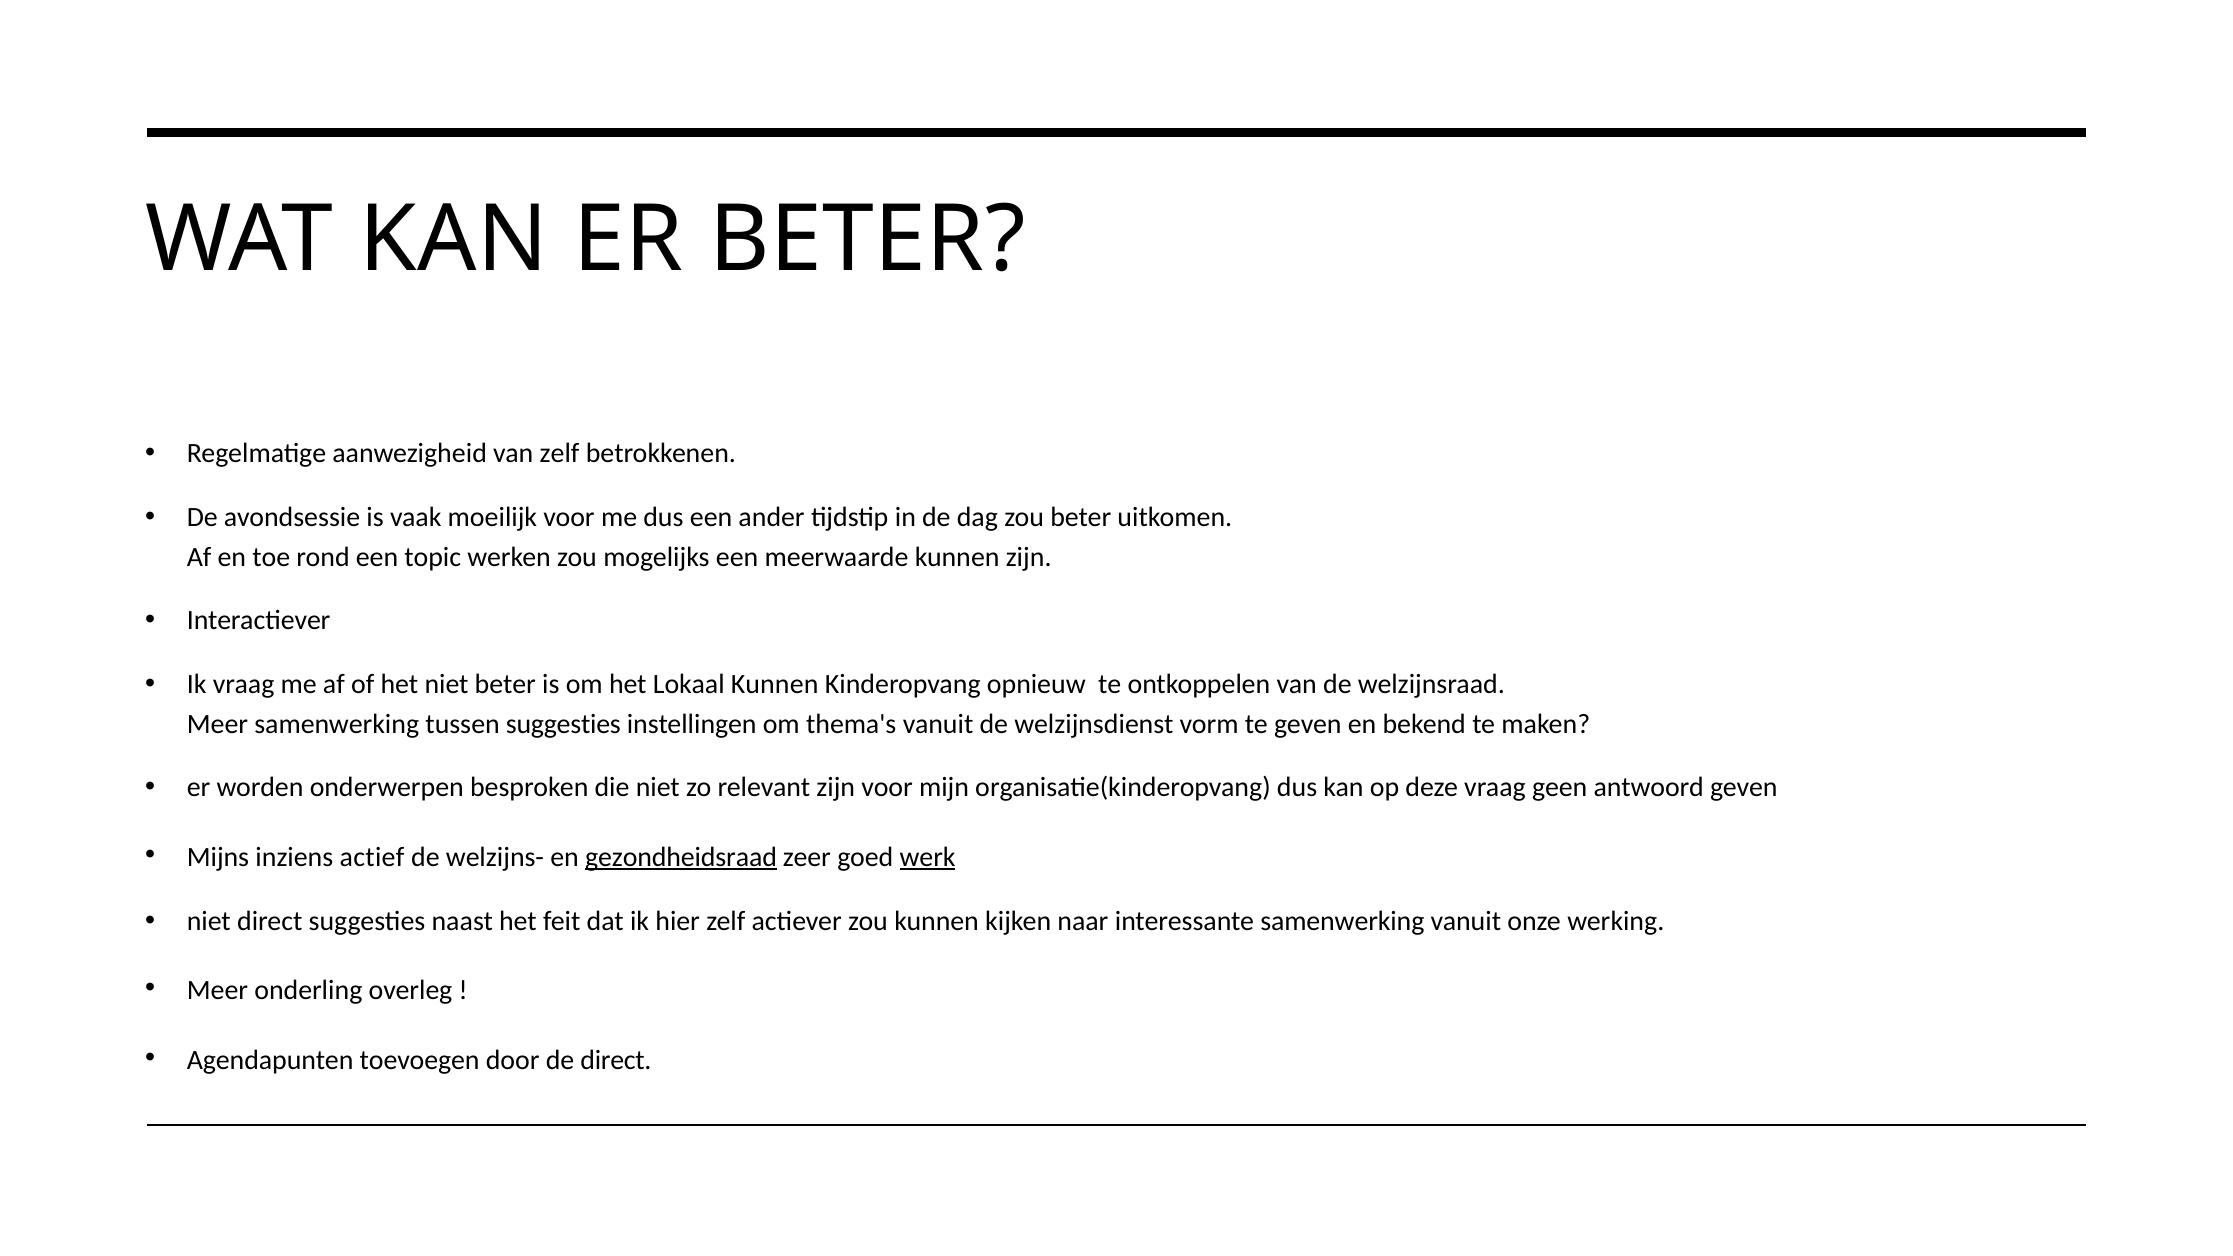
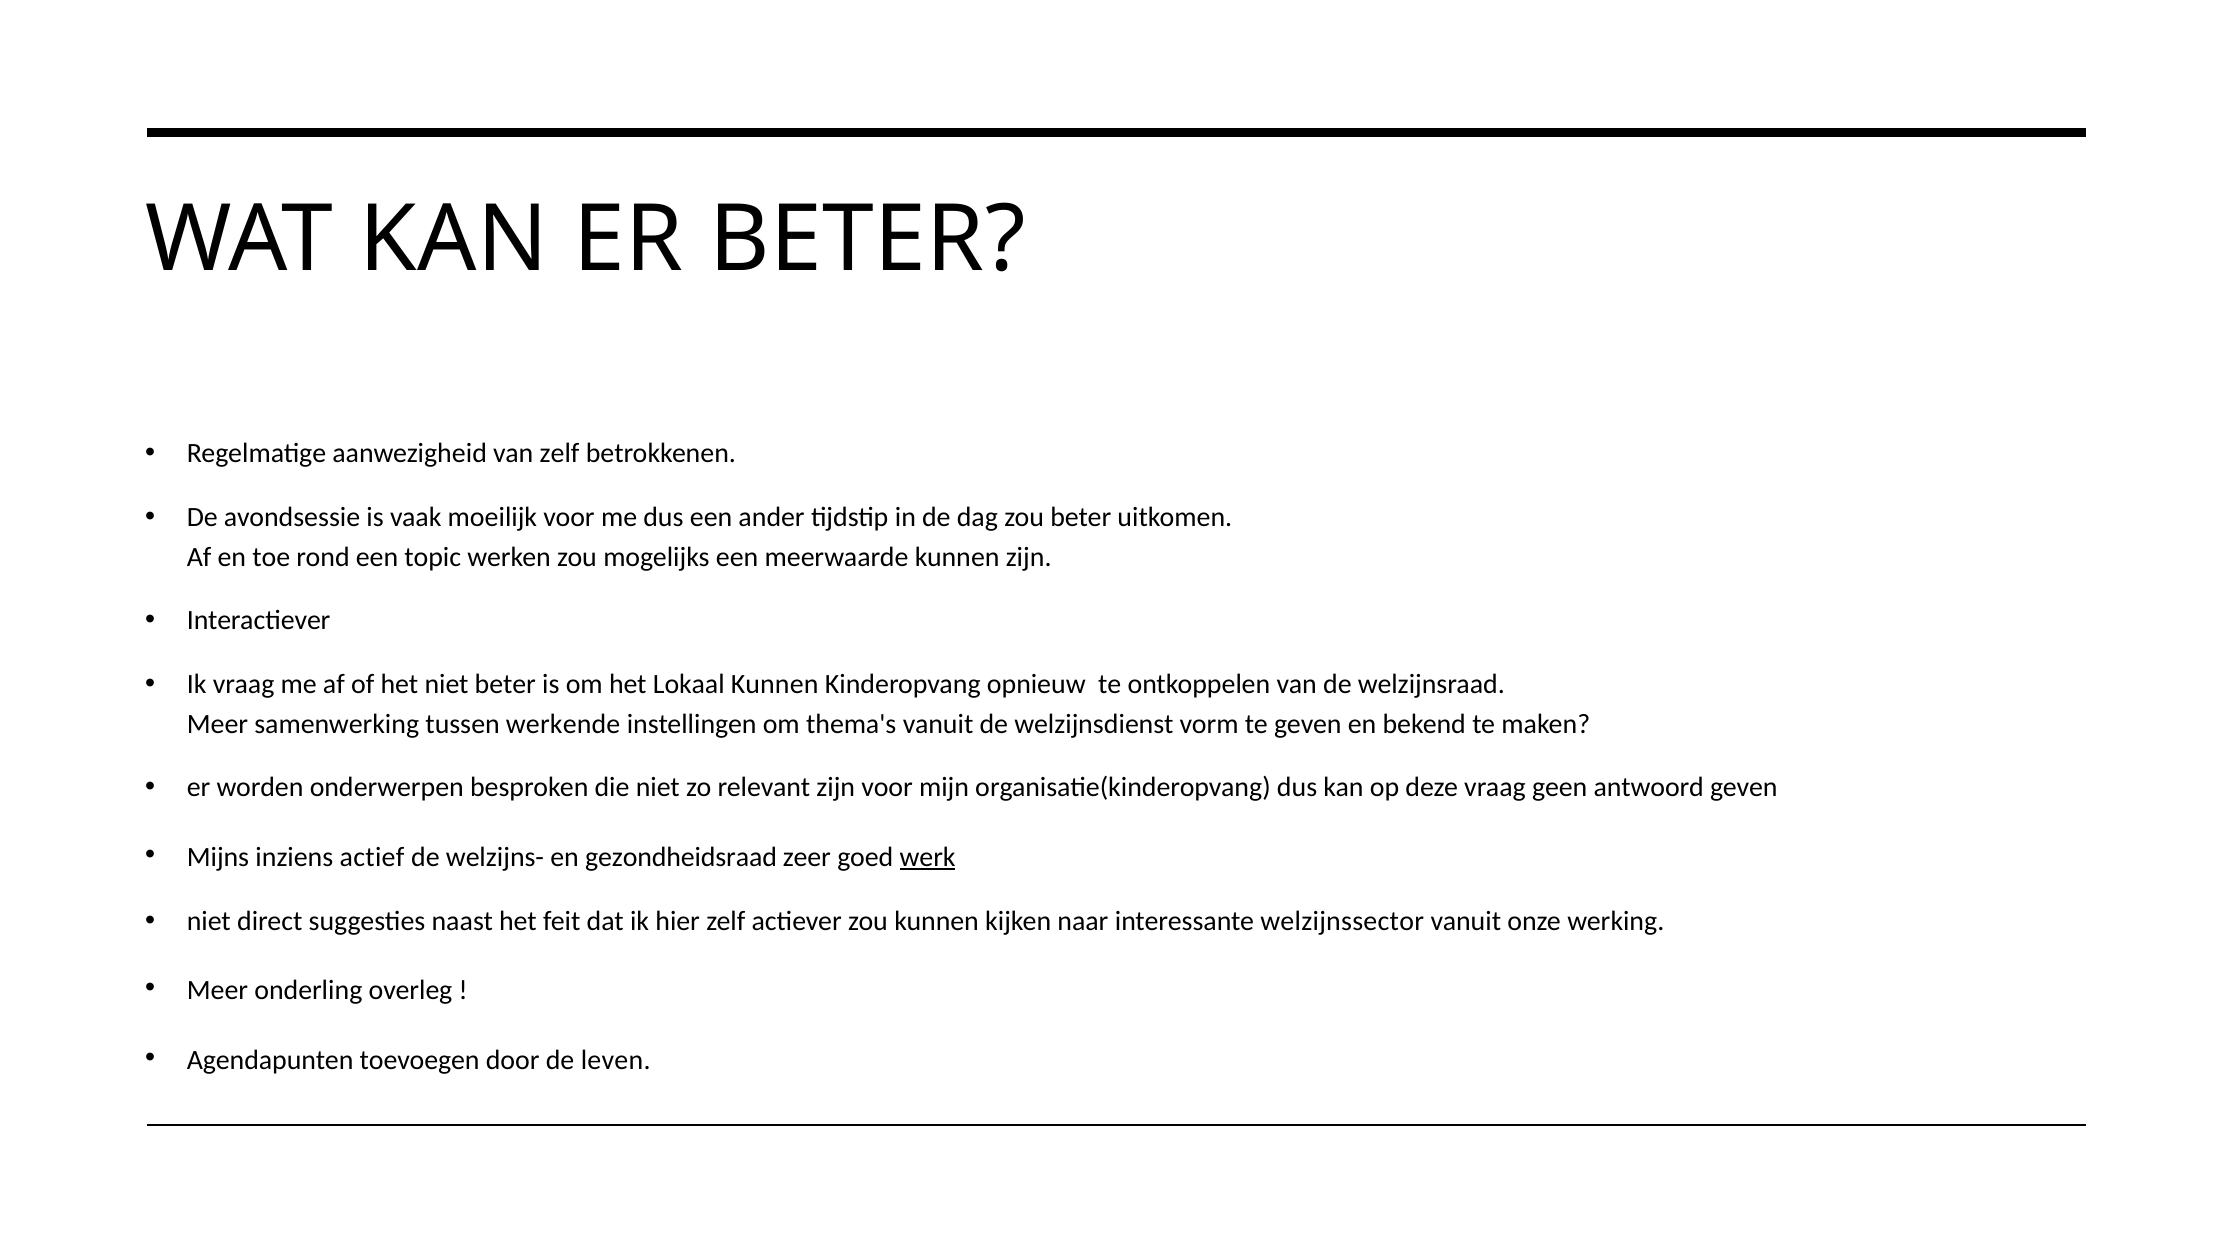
tussen suggesties: suggesties -> werkende (563, 724)
gezondheidsraad underline: present -> none (681, 857)
interessante samenwerking: samenwerking -> welzijnssector (1342, 921)
de direct: direct -> leven (616, 1061)
